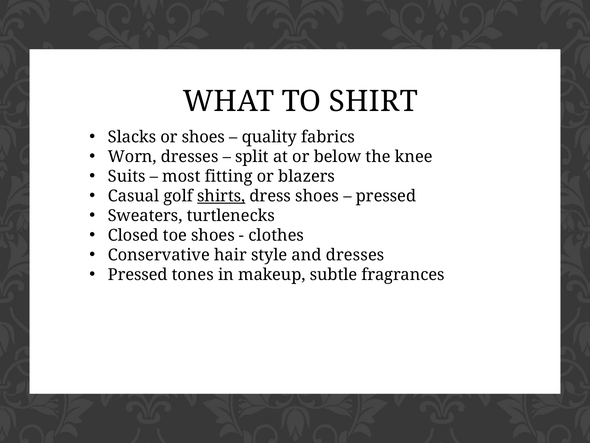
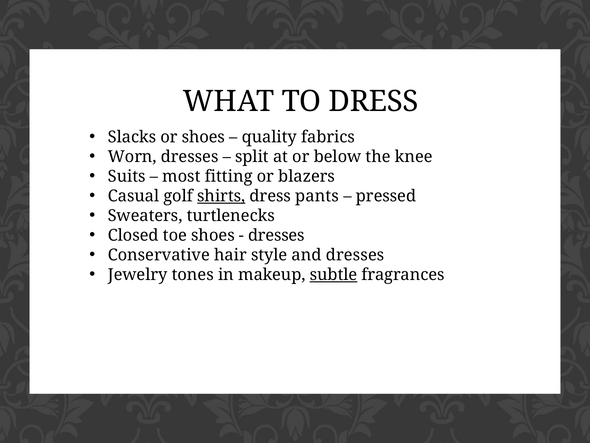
TO SHIRT: SHIRT -> DRESS (374, 101)
dress shoes: shoes -> pants (317, 196)
clothes: clothes -> dresses (276, 235)
Pressed: Pressed -> Jewelry (138, 275)
subtle underline: none -> present (334, 275)
